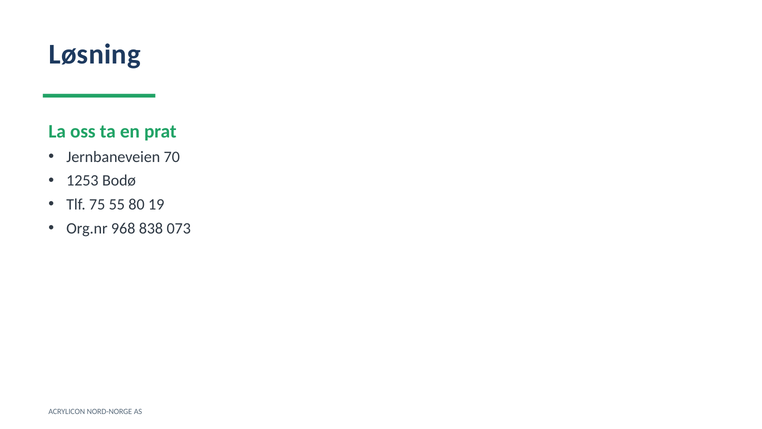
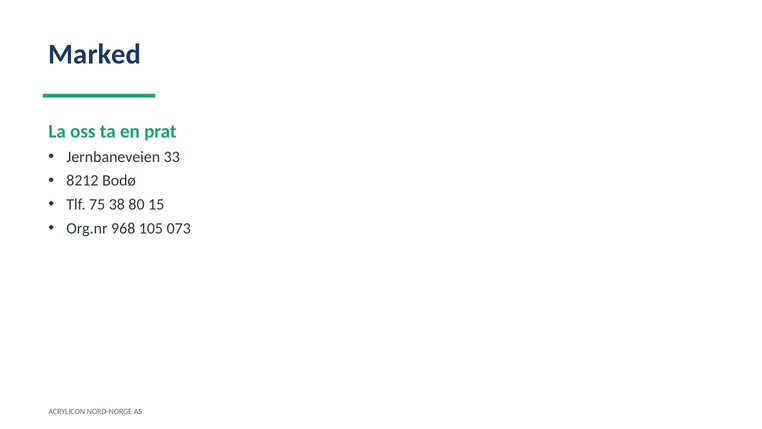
Løsning: Løsning -> Marked (95, 54)
70: 70 -> 33 (172, 157)
1253: 1253 -> 8212 (82, 181)
55: 55 -> 38 (117, 204)
19: 19 -> 15 (156, 204)
838: 838 -> 105 (151, 228)
